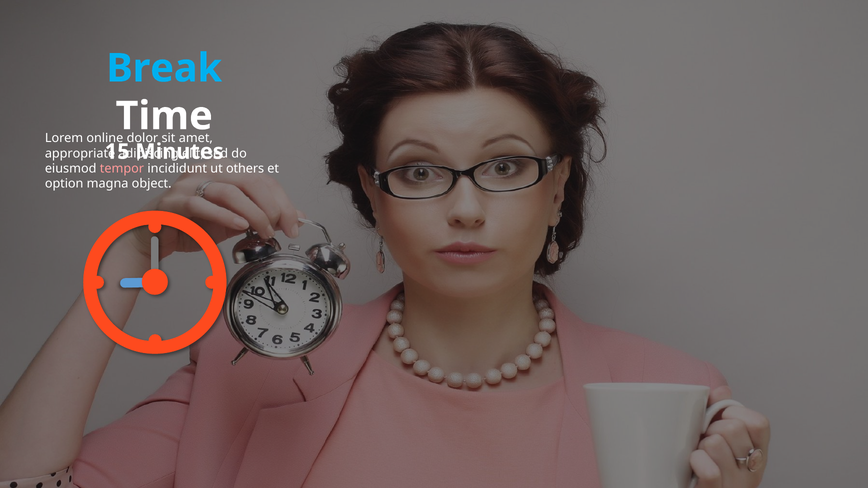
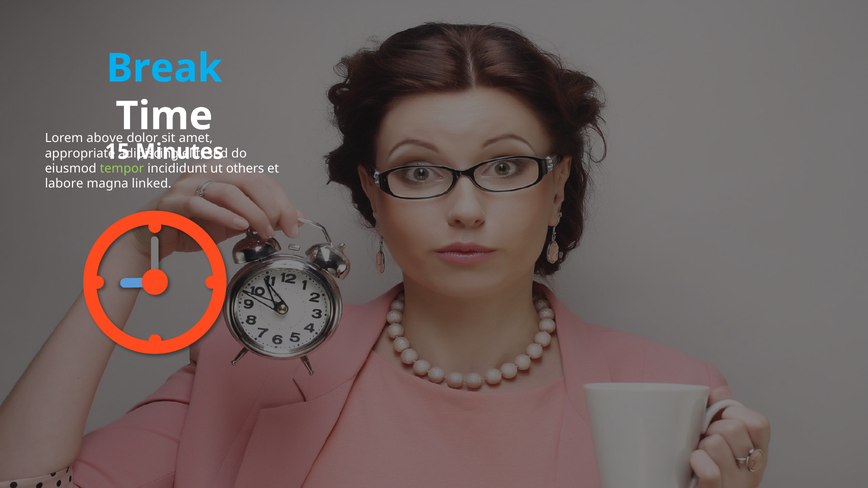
online: online -> above (105, 138)
tempor colour: pink -> light green (122, 169)
option: option -> labore (64, 184)
object: object -> linked (152, 184)
